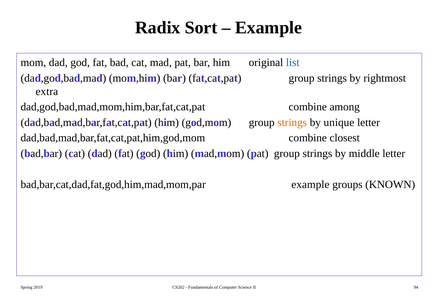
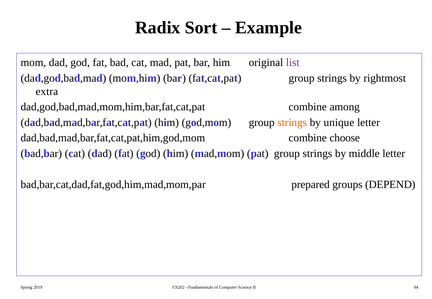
list colour: blue -> purple (293, 63)
closest: closest -> choose (345, 138)
bad,bar,cat,dad,fat,god,him,mad,mom,par example: example -> prepared (311, 184)
KNOWN: KNOWN -> DEPEND (390, 184)
